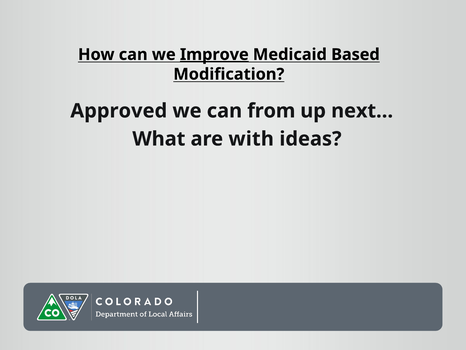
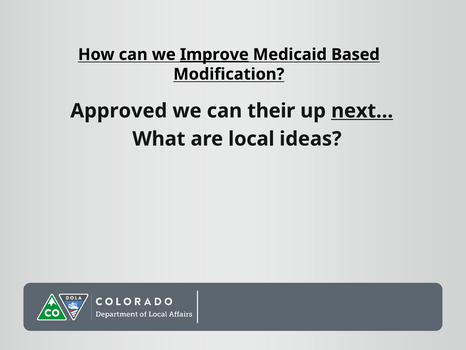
from: from -> their (271, 111)
next… underline: none -> present (362, 111)
with: with -> local (251, 139)
